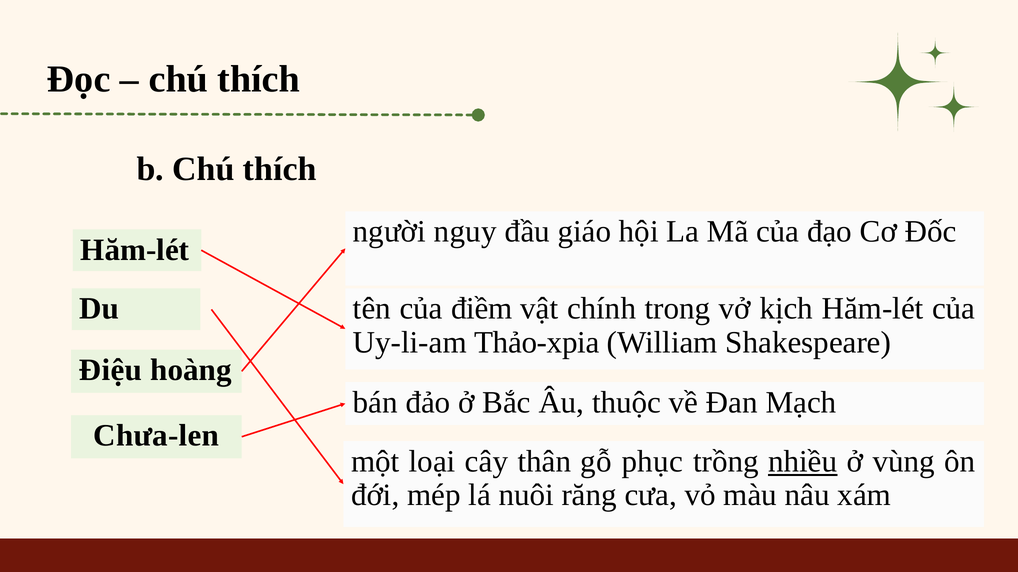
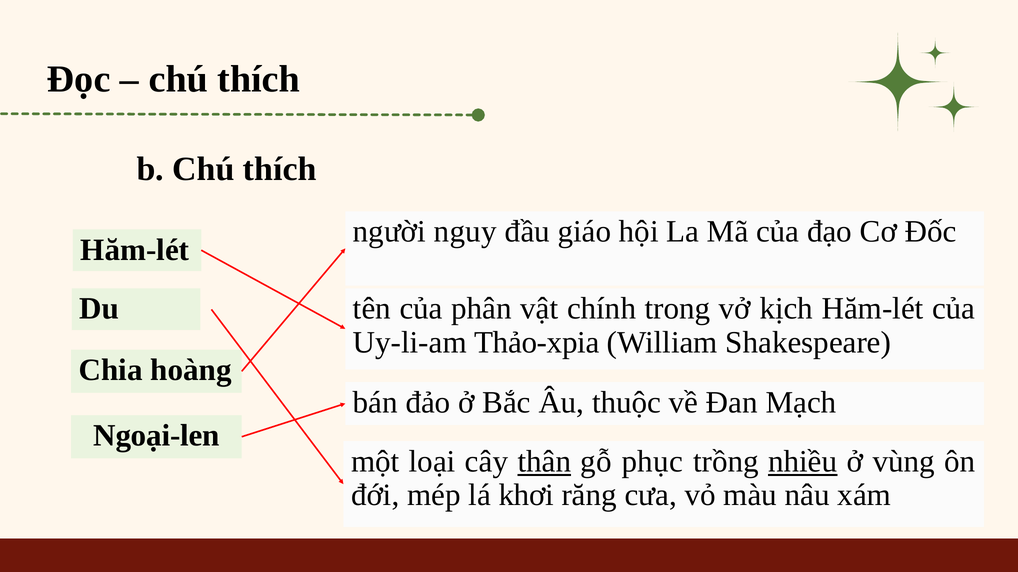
điềm: điềm -> phân (482, 309)
Điệu: Điệu -> Chia (111, 371)
Chưa-len: Chưa-len -> Ngoại-len (156, 436)
thân underline: none -> present (544, 462)
nuôi: nuôi -> khơi (526, 496)
